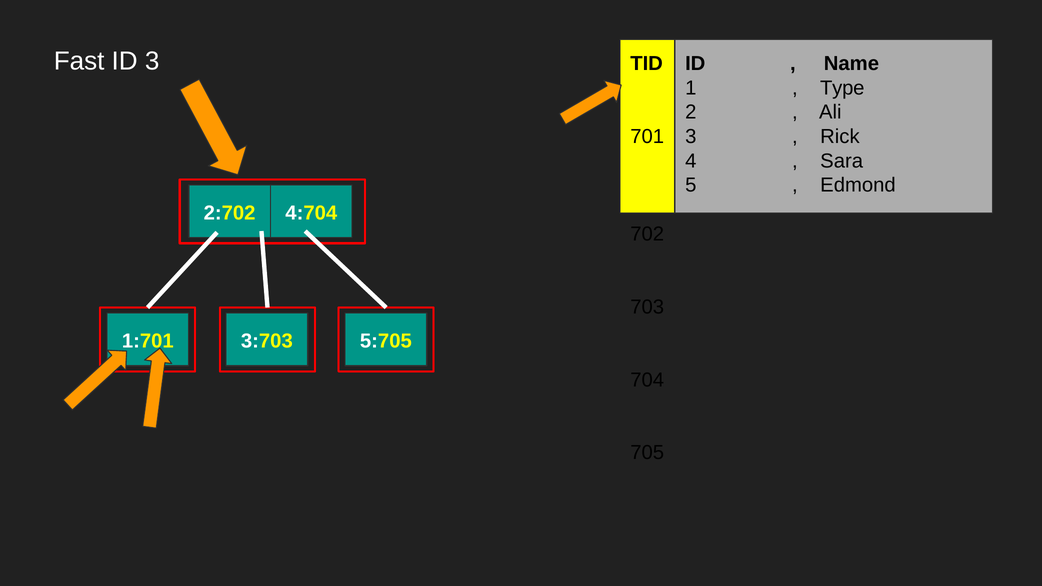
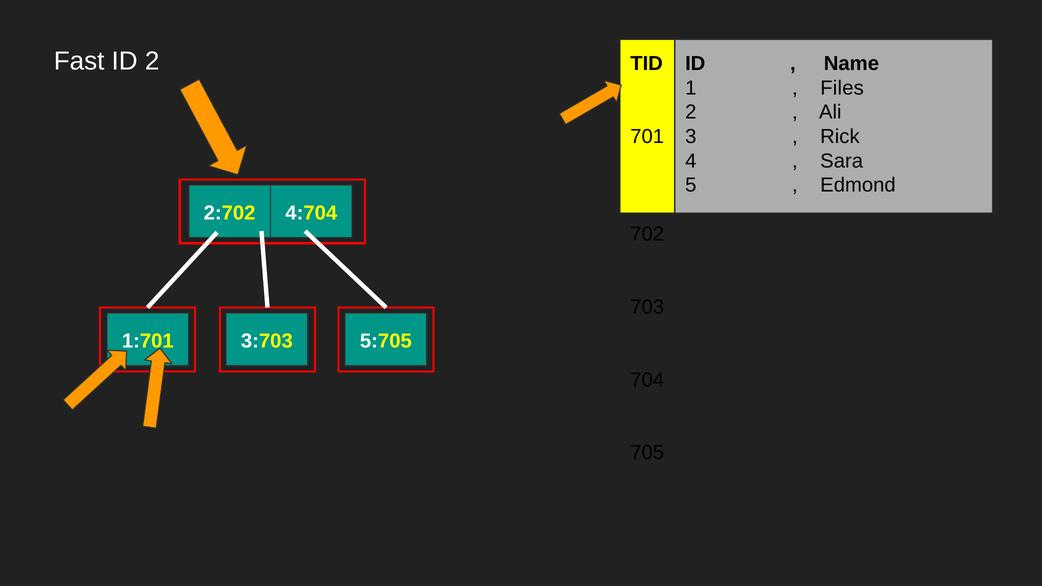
ID 3: 3 -> 2 (152, 61)
Type: Type -> Files (842, 88)
